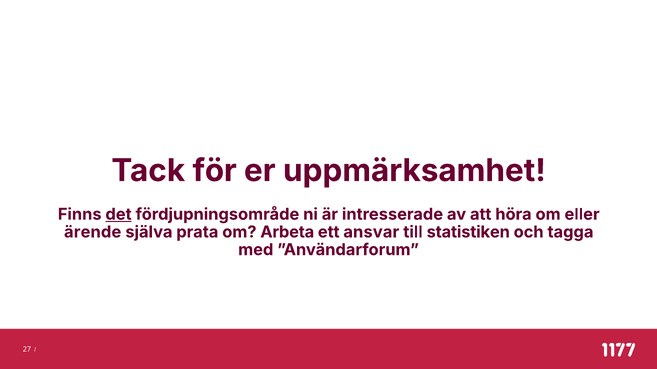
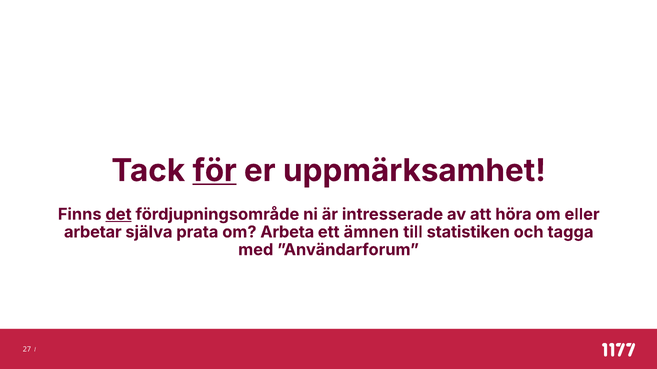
för underline: none -> present (215, 171)
ärende: ärende -> arbetar (93, 232)
ansvar: ansvar -> ämnen (371, 232)
